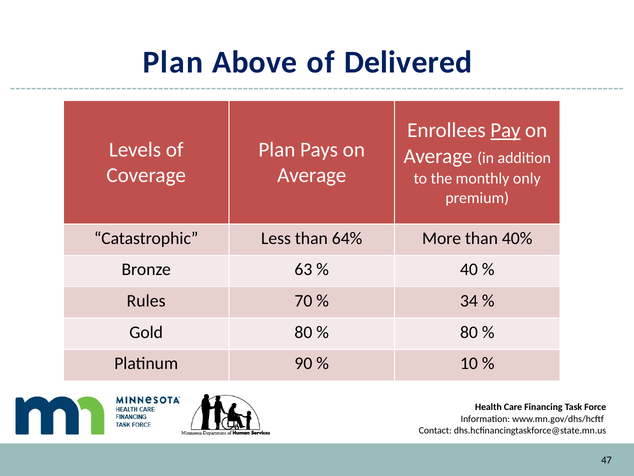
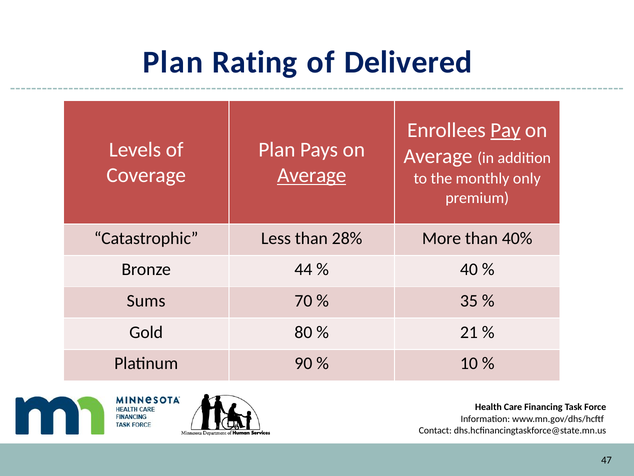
Above: Above -> Rating (255, 62)
Average underline: none -> present (312, 175)
64%: 64% -> 28% (347, 238)
63: 63 -> 44 (303, 269)
Rules: Rules -> Sums (146, 301)
34: 34 -> 35 (469, 301)
80: 80 -> 21 (469, 332)
